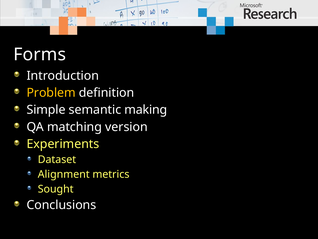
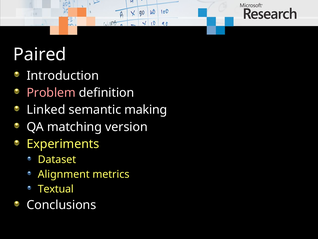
Forms: Forms -> Paired (40, 54)
Problem colour: yellow -> pink (51, 93)
Simple: Simple -> Linked (46, 110)
Sought: Sought -> Textual (56, 189)
